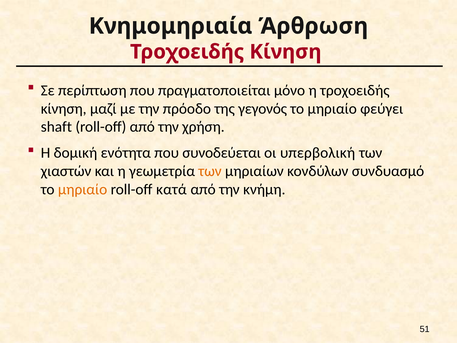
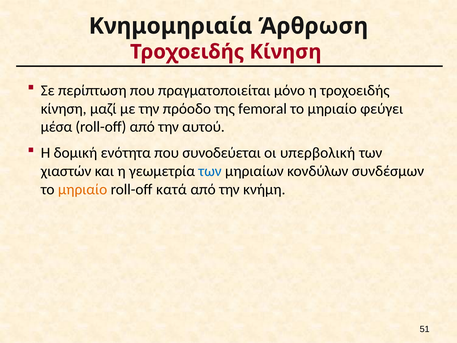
γεγονός: γεγονός -> femoral (263, 109)
shaft: shaft -> μέσα (56, 127)
χρήση: χρήση -> αυτού (203, 127)
των colour: orange -> blue (210, 171)
συνδυασμό: συνδυασμό -> συνδέσμων (388, 171)
